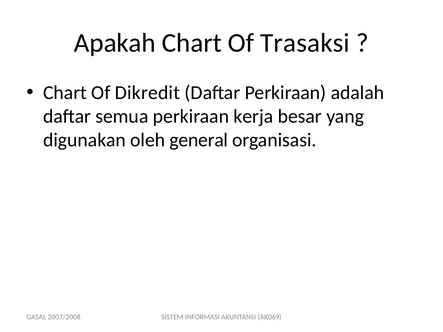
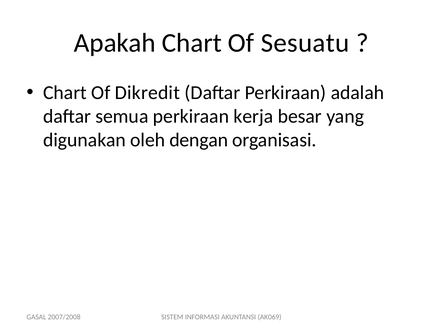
Trasaksi: Trasaksi -> Sesuatu (305, 43)
general: general -> dengan (199, 140)
